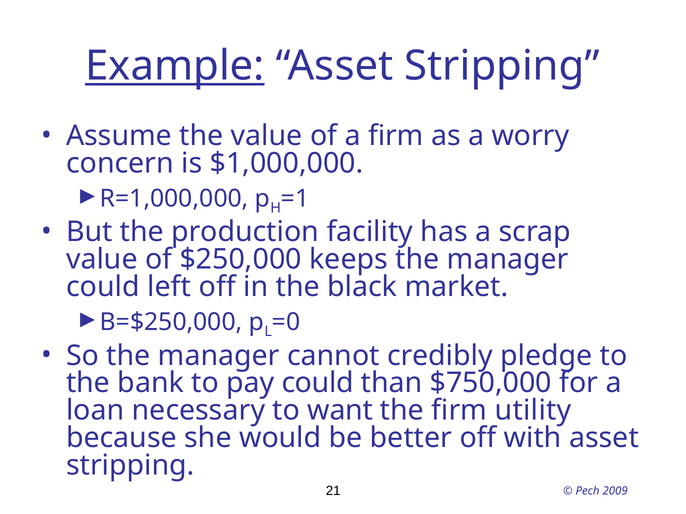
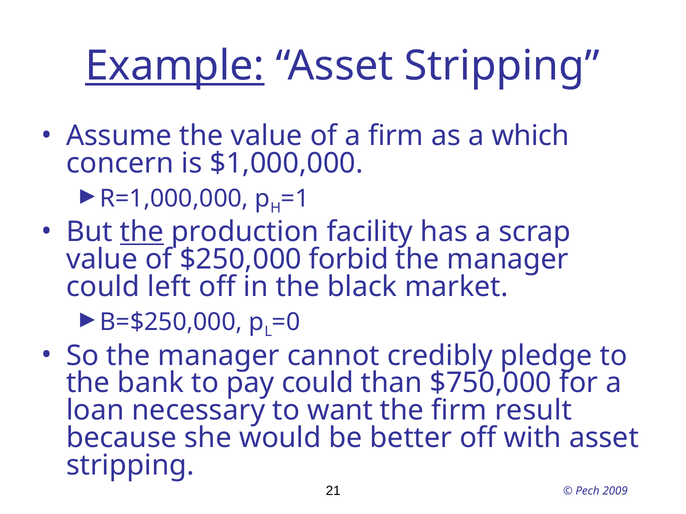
worry: worry -> which (530, 136)
the underline: none -> present (142, 232)
keeps: keeps -> forbid (349, 260)
utility: utility -> result (533, 411)
